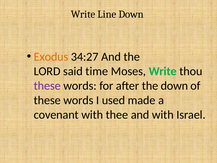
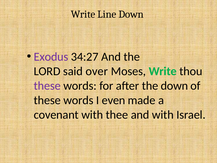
Exodus colour: orange -> purple (51, 57)
time: time -> over (97, 71)
used: used -> even (114, 100)
